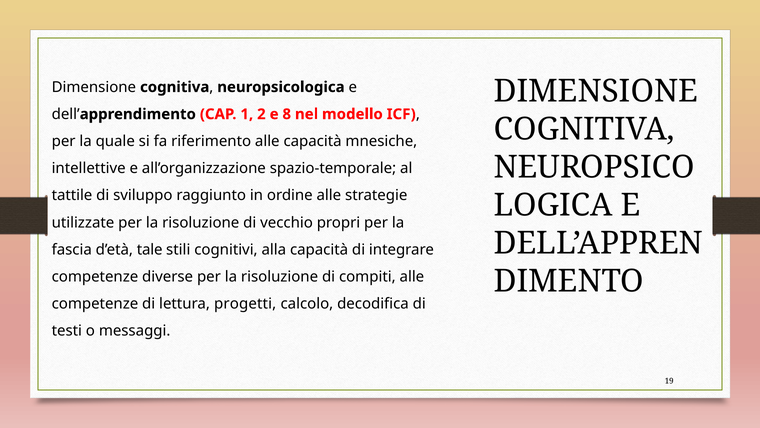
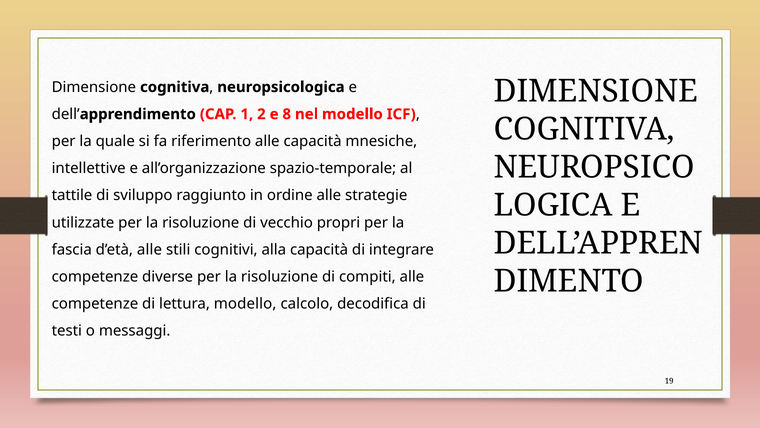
d’età tale: tale -> alle (150, 249)
lettura progetti: progetti -> modello (245, 304)
